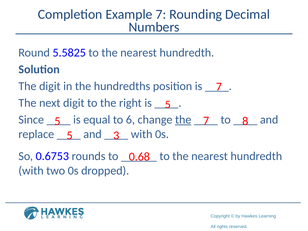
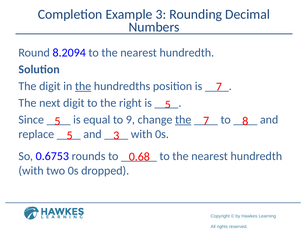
Example 7: 7 -> 3 (161, 14)
5.5825: 5.5825 -> 8.2094 (69, 53)
the underline: none -> present (83, 86)
6: 6 -> 9 (130, 120)
